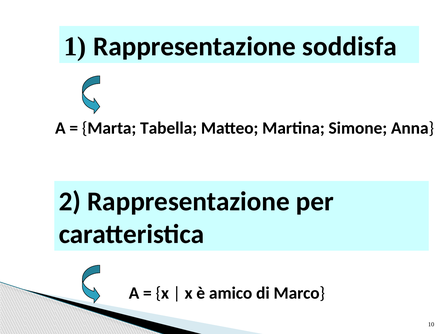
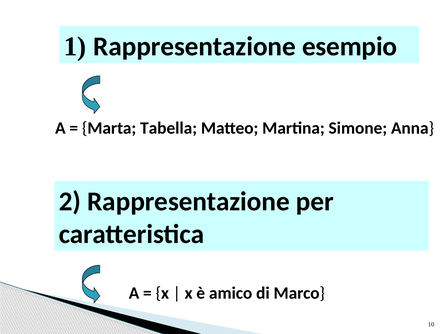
soddisfa: soddisfa -> esempio (350, 46)
